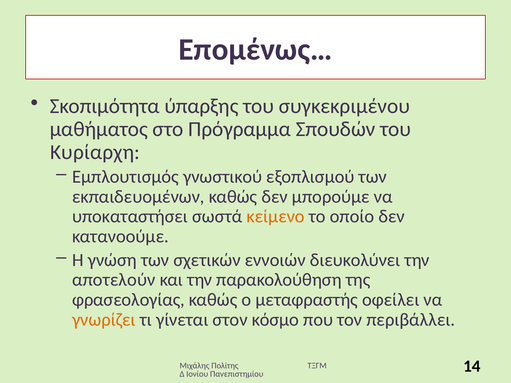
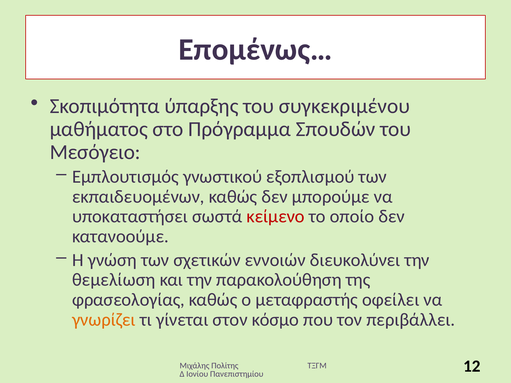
Κυρίαρχη: Κυρίαρχη -> Μεσόγειο (95, 152)
κείμενο colour: orange -> red (276, 217)
αποτελούν: αποτελούν -> θεμελίωση (114, 280)
14: 14 -> 12 (472, 366)
